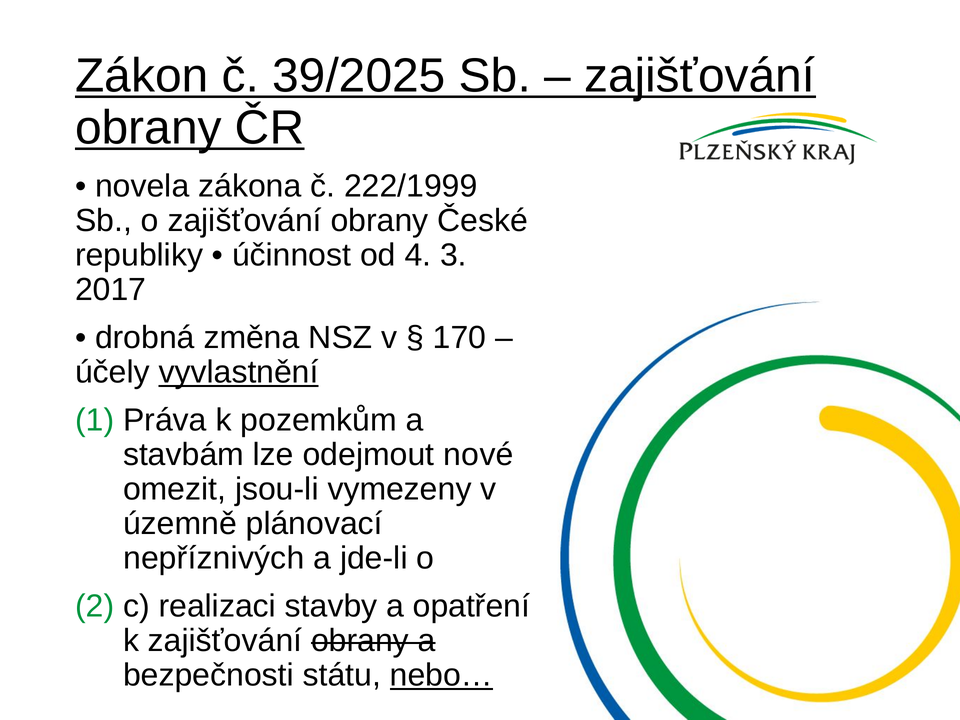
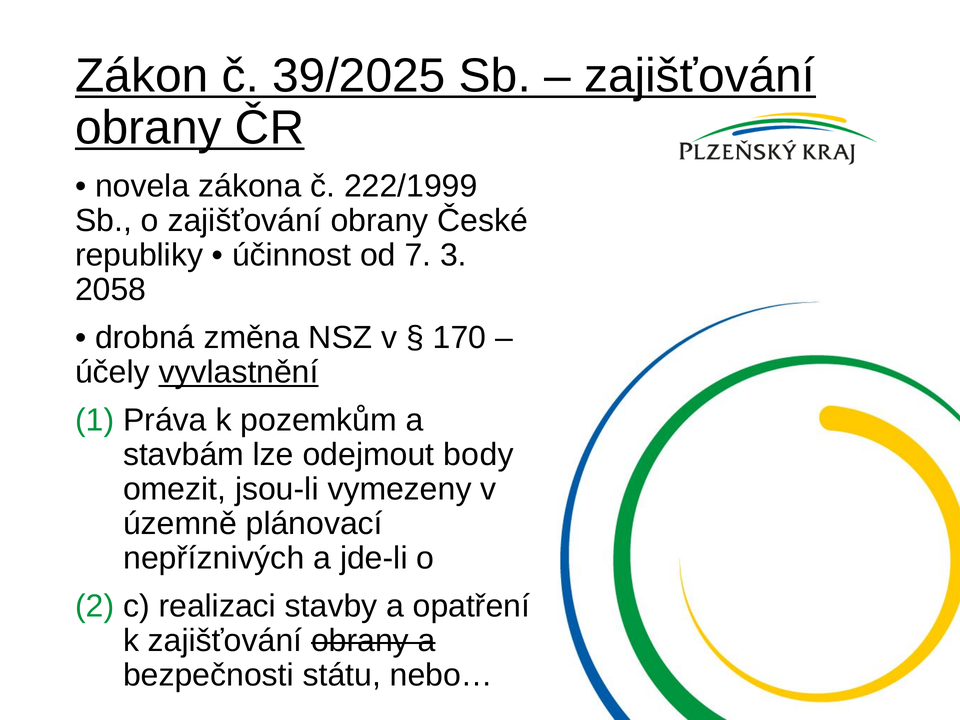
4: 4 -> 7 (418, 255)
2017: 2017 -> 2058 (111, 290)
nové: nové -> body (479, 455)
nebo… underline: present -> none (441, 675)
